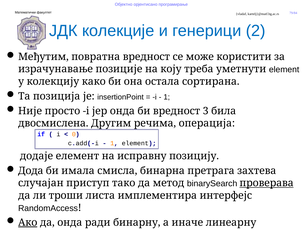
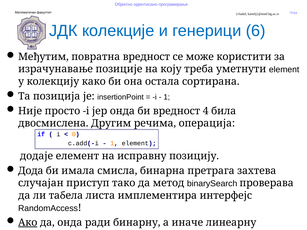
2: 2 -> 6 (256, 31)
3: 3 -> 4 (206, 111)
проверава underline: present -> none (267, 183)
троши: троши -> табела (66, 196)
